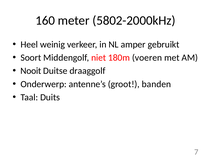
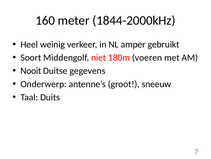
5802-2000kHz: 5802-2000kHz -> 1844-2000kHz (134, 20)
draaggolf: draaggolf -> gegevens (87, 71)
banden: banden -> sneeuw (156, 84)
